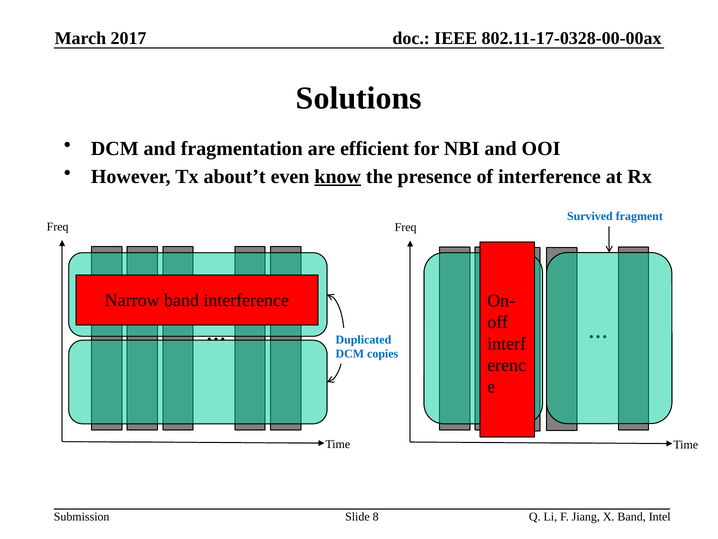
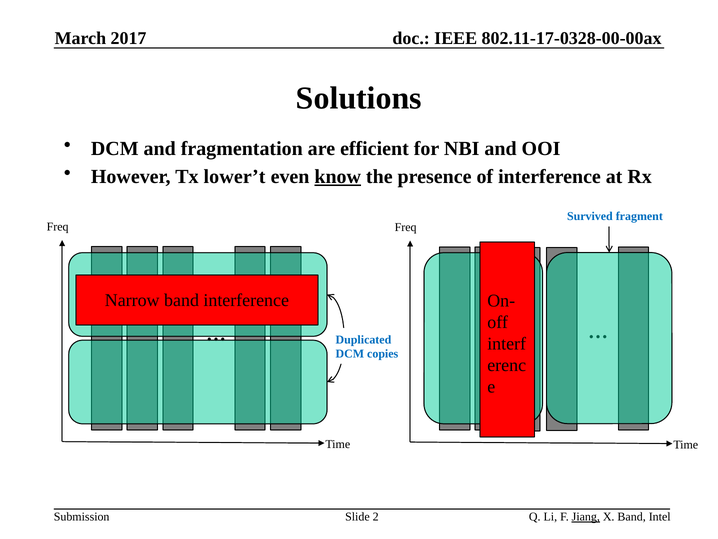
about’t: about’t -> lower’t (235, 176)
8: 8 -> 2 (376, 516)
Jiang underline: none -> present (586, 516)
